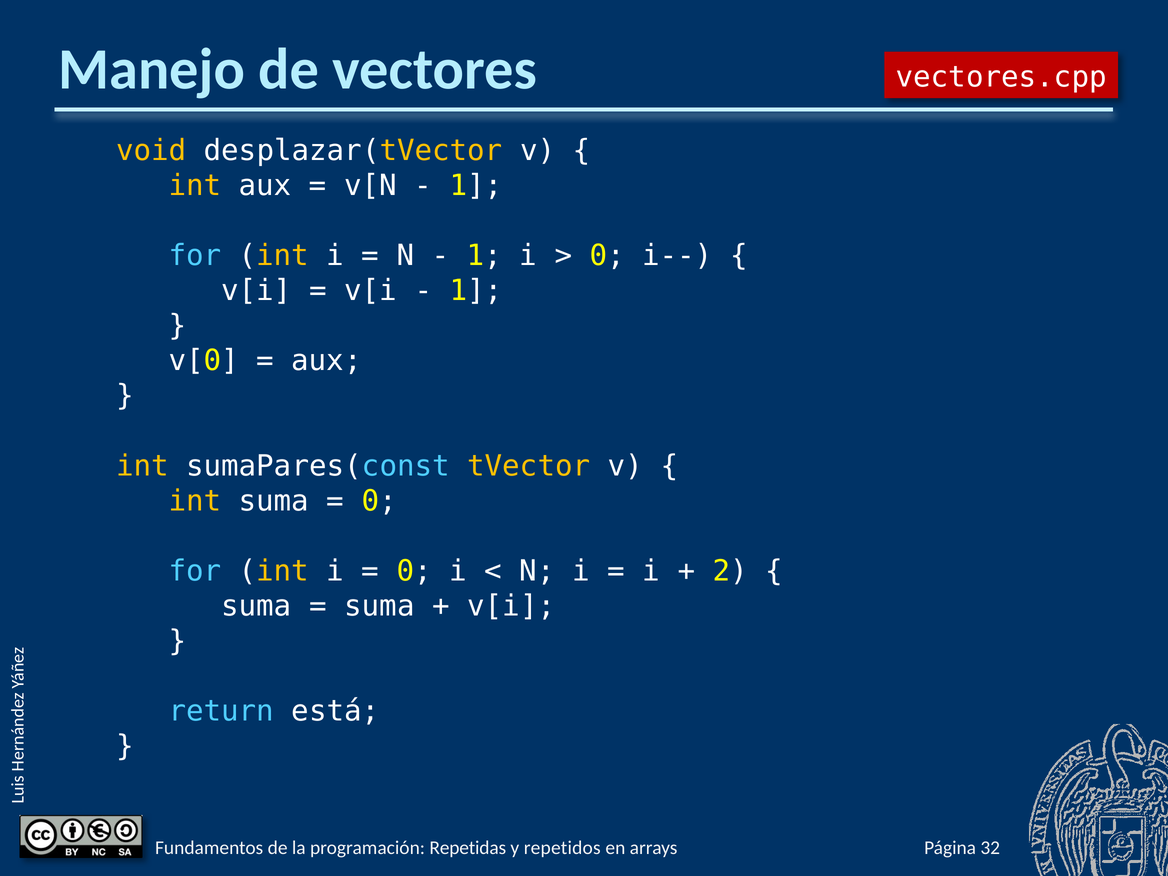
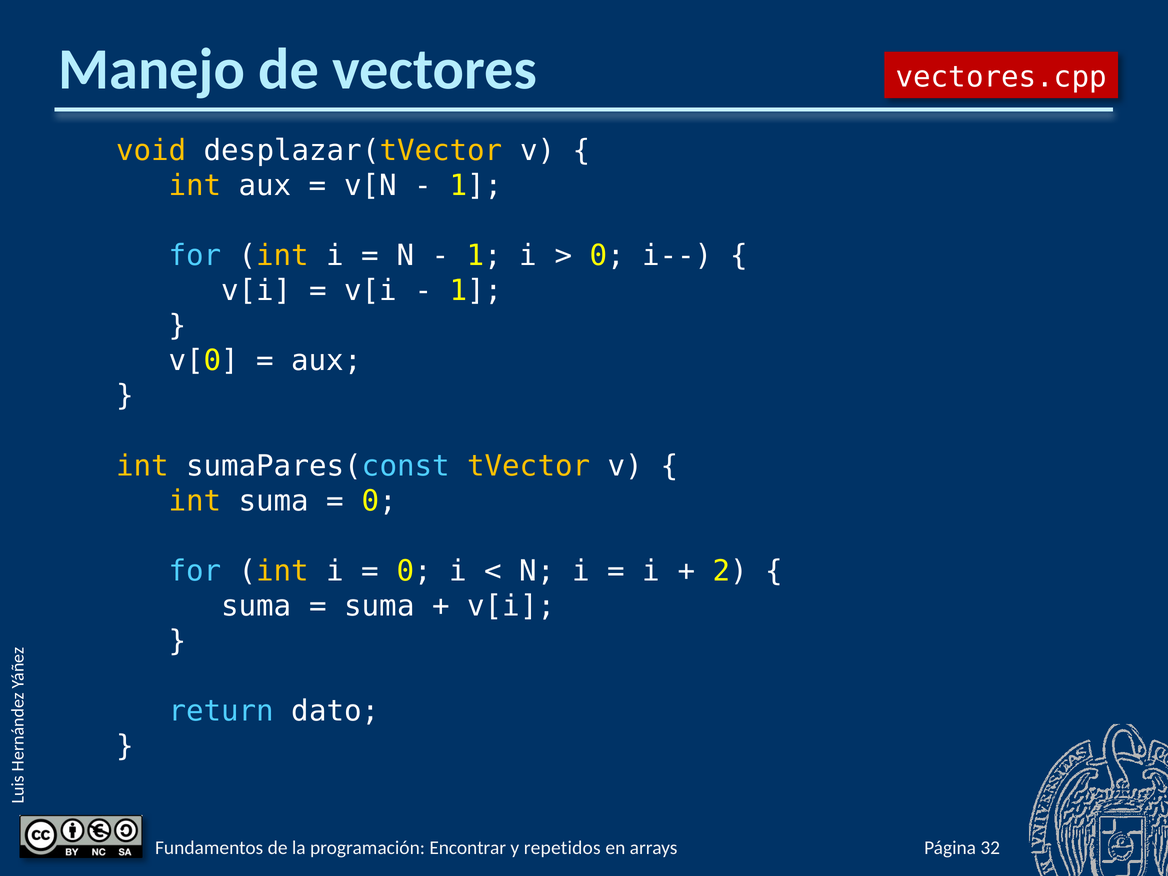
está: está -> dato (335, 711)
Repetidas: Repetidas -> Encontrar (468, 848)
